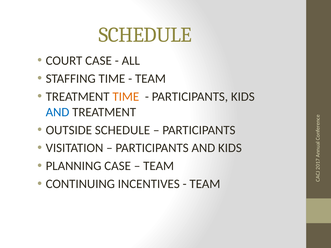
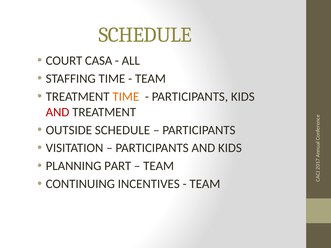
COURT CASE: CASE -> CASA (99, 61)
AND colour: blue -> red (58, 112)
PLANNING CASE: CASE -> PART (118, 166)
